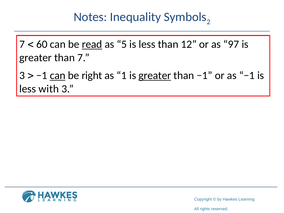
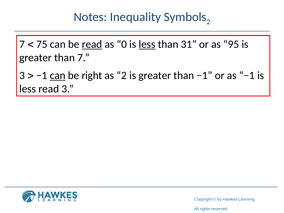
60: 60 -> 75 (42, 44)
5: 5 -> 0 (122, 44)
less underline: none -> present (147, 44)
12: 12 -> 31 (189, 44)
97: 97 -> 95 (231, 44)
as 1: 1 -> 2 (122, 76)
greater underline: present -> none (155, 76)
less with: with -> read (49, 89)
